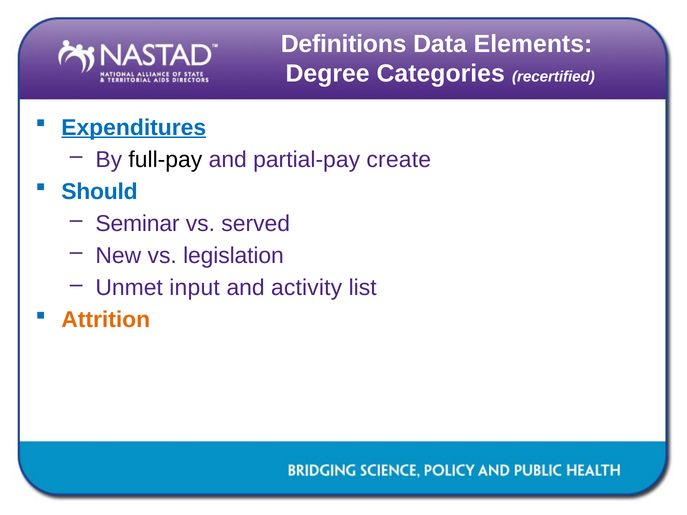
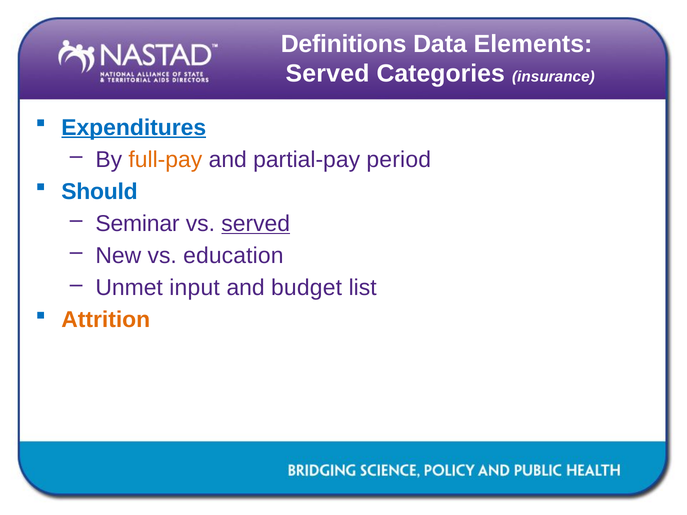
Degree: Degree -> Served (328, 74)
recertified: recertified -> insurance (553, 77)
full-pay colour: black -> orange (165, 160)
create: create -> period (399, 160)
served underline: none -> present (256, 224)
legislation: legislation -> education (233, 256)
activity: activity -> budget (307, 288)
